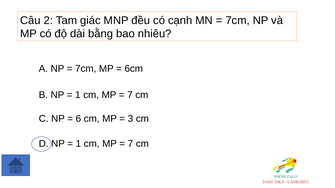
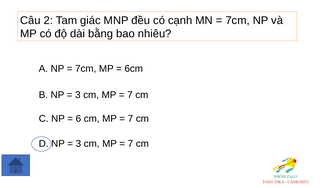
1: 1 -> 3 (78, 95)
3: 3 -> 7 (130, 119)
1: 1 -> 3 (78, 144)
